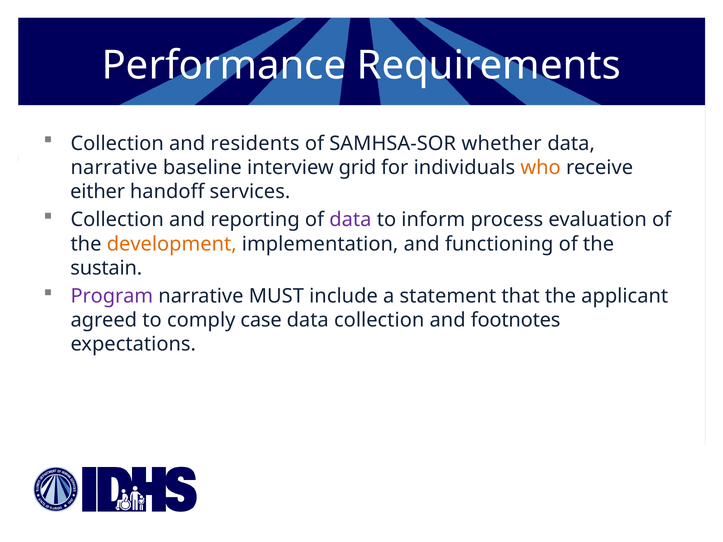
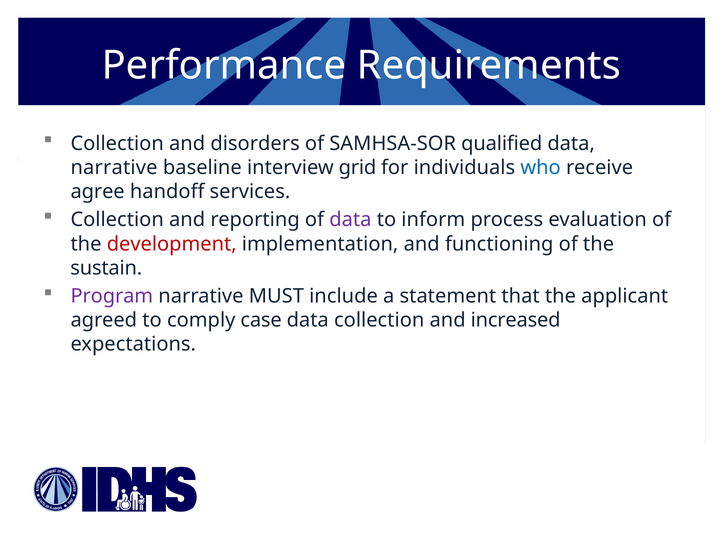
residents: residents -> disorders (255, 144)
whether: whether -> qualified (502, 144)
who colour: orange -> blue (541, 168)
either: either -> agree (98, 192)
development colour: orange -> red (172, 244)
footnotes: footnotes -> increased (516, 320)
